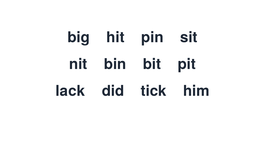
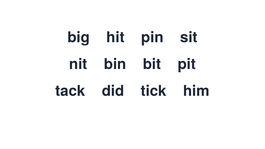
lack: lack -> tack (70, 91)
